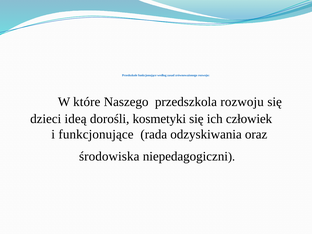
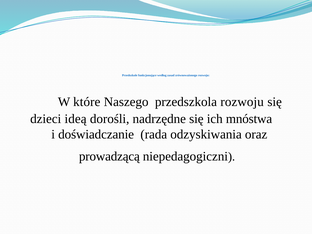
kosmetyki: kosmetyki -> nadrzędne (159, 119)
człowiek: człowiek -> mnóstwa (249, 119)
i funkcjonujące: funkcjonujące -> doświadczanie (96, 134)
środowiska: środowiska -> prowadzącą (109, 156)
